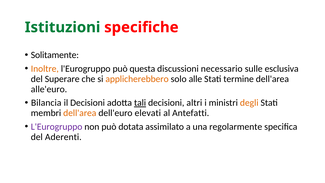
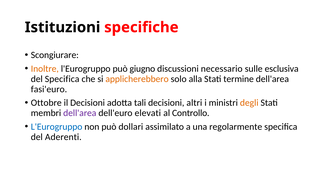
Istituzioni colour: green -> black (63, 27)
Solitamente: Solitamente -> Scongiurare (55, 55)
questa: questa -> giugno (142, 69)
del Superare: Superare -> Specifica (62, 79)
alle: alle -> alla (195, 79)
alle'euro: alle'euro -> fasi'euro (49, 89)
Bilancia: Bilancia -> Ottobre (46, 103)
tali underline: present -> none (140, 103)
dell'area colour: orange -> purple (80, 113)
Antefatti: Antefatti -> Controllo (191, 113)
L'Eurogruppo colour: purple -> blue (57, 127)
dotata: dotata -> dollari (131, 127)
